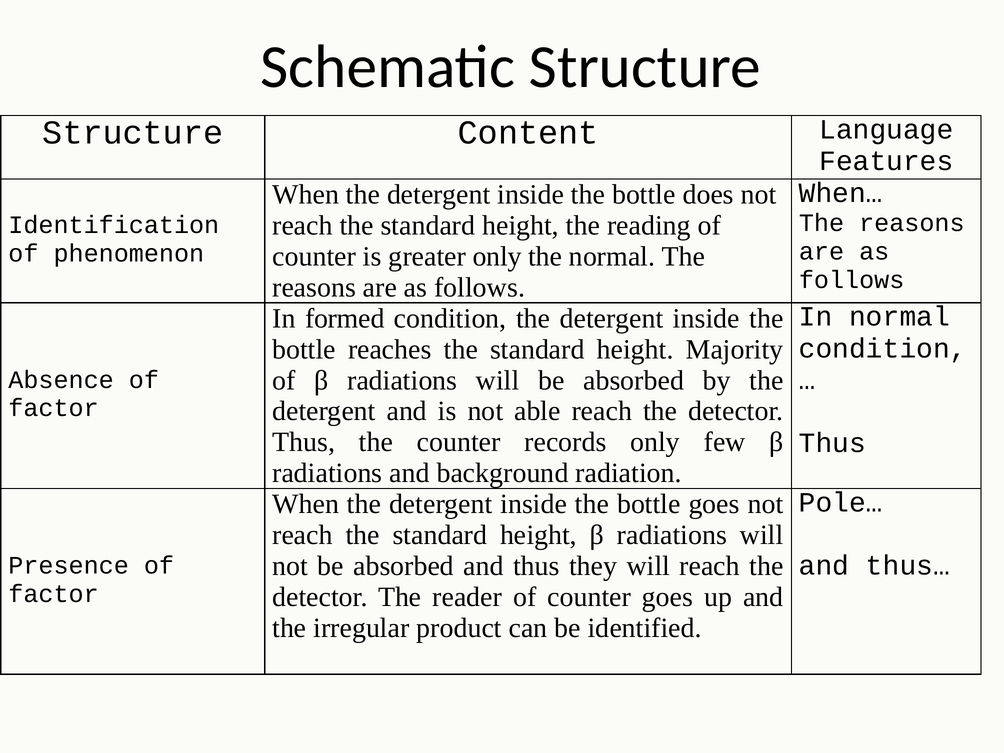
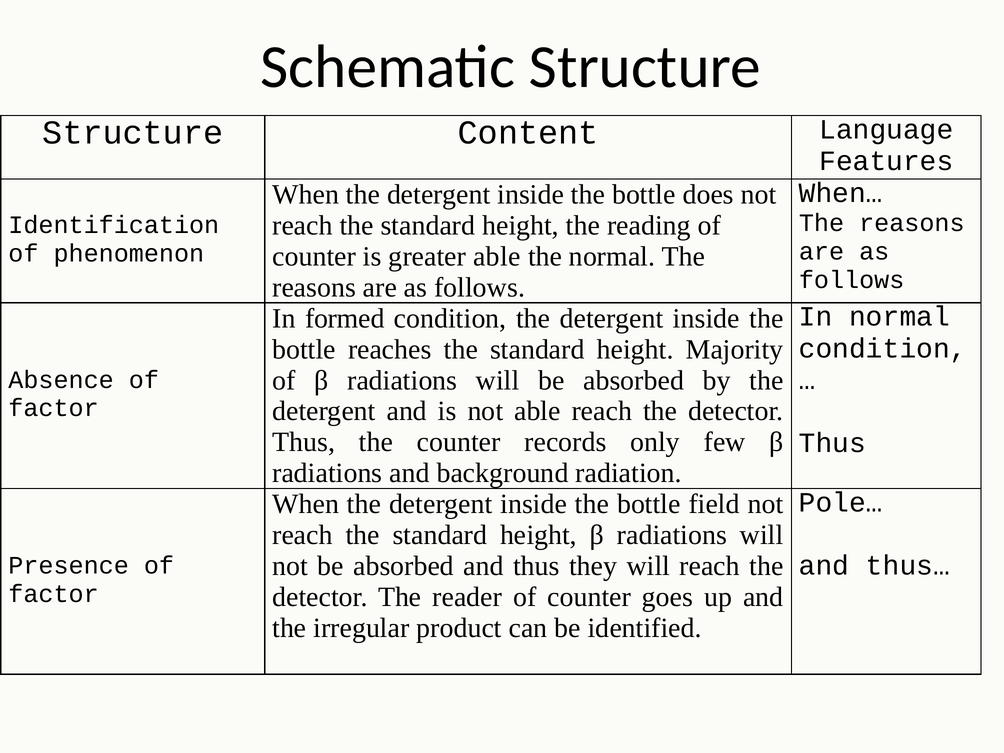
greater only: only -> able (497, 256)
bottle goes: goes -> field (714, 504)
